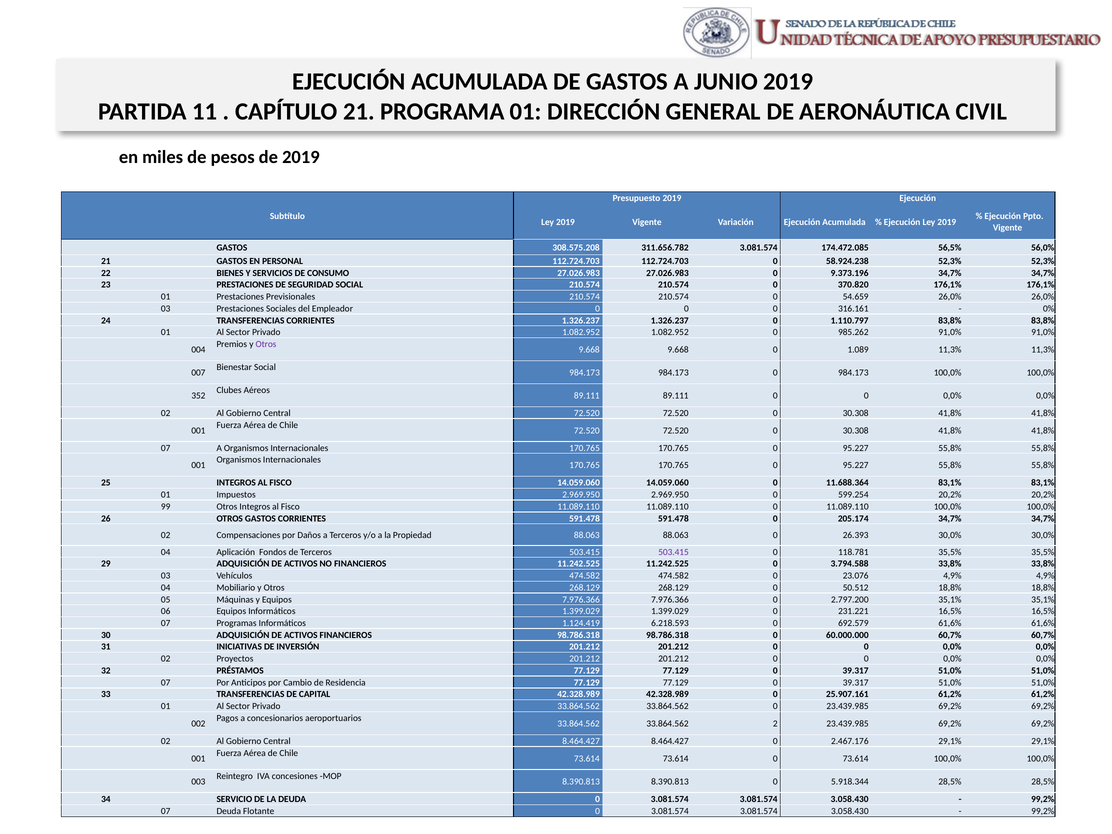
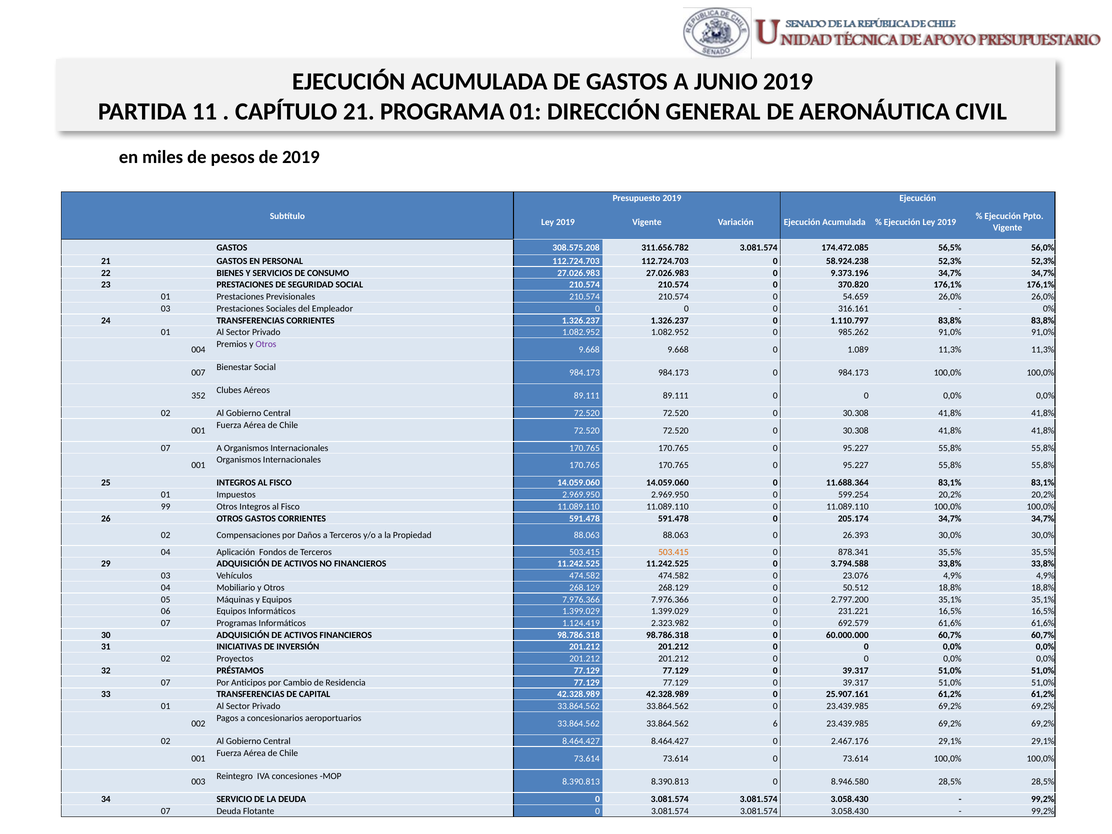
503.415 colour: purple -> orange (674, 552)
118.781: 118.781 -> 878.341 (853, 552)
6.218.593: 6.218.593 -> 2.323.982 (670, 623)
2: 2 -> 6 (775, 724)
5.918.344: 5.918.344 -> 8.946.580 (850, 781)
